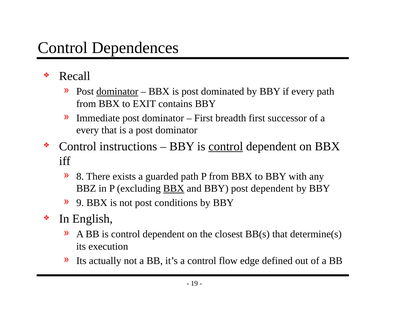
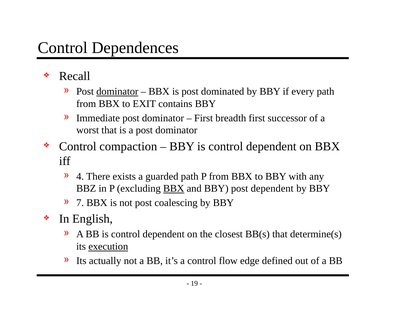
every: every -> worst (88, 130)
instructions: instructions -> compaction (128, 146)
control underline: present -> none (226, 146)
8: 8 -> 4 (80, 176)
9: 9 -> 7 (80, 203)
conditions: conditions -> coalescing (176, 203)
execution underline: none -> present (108, 247)
